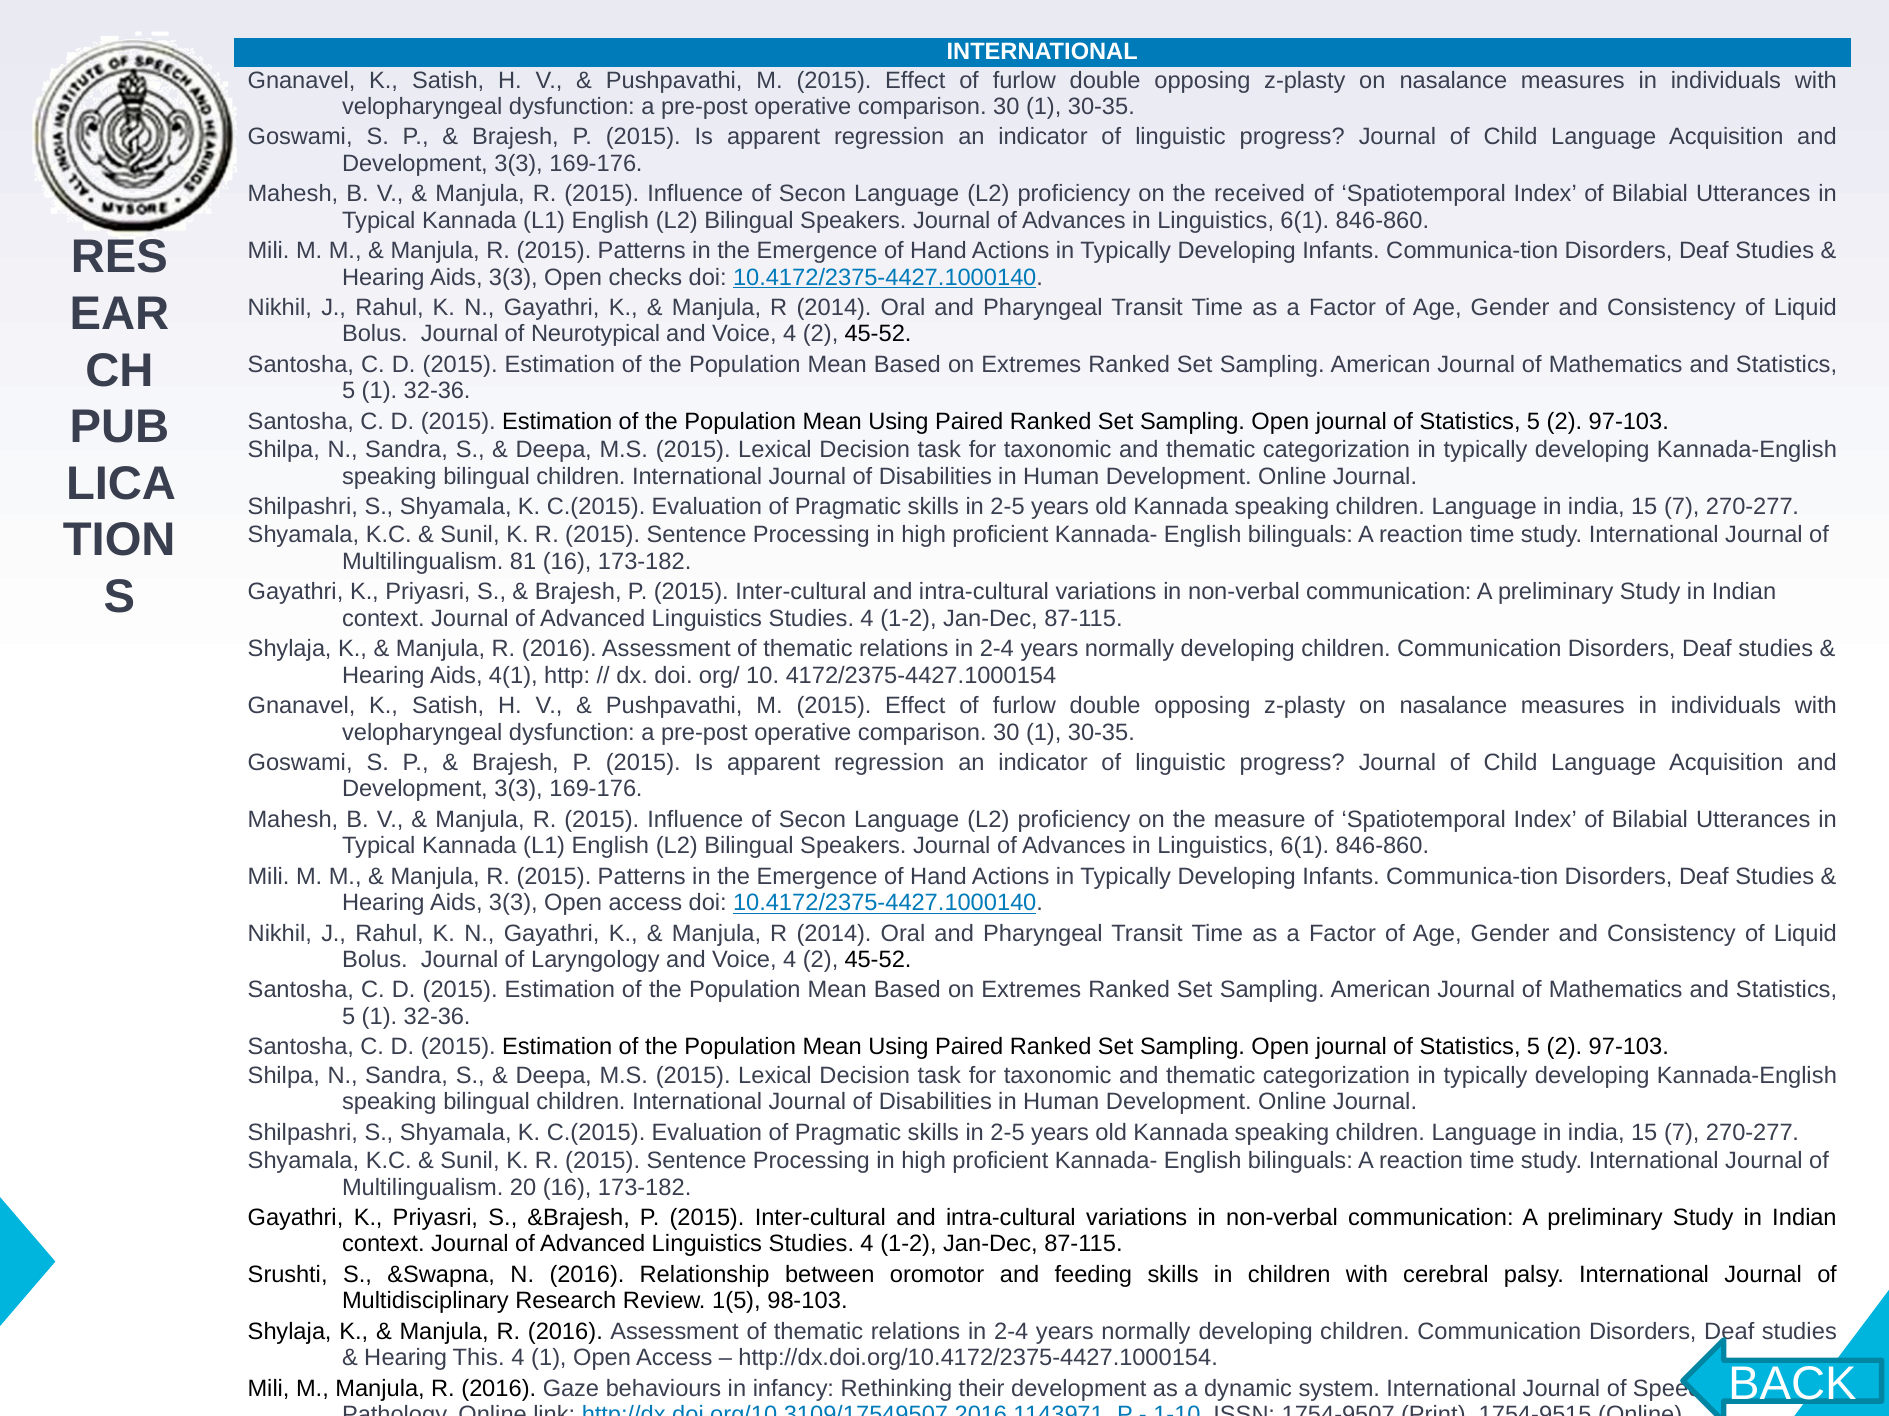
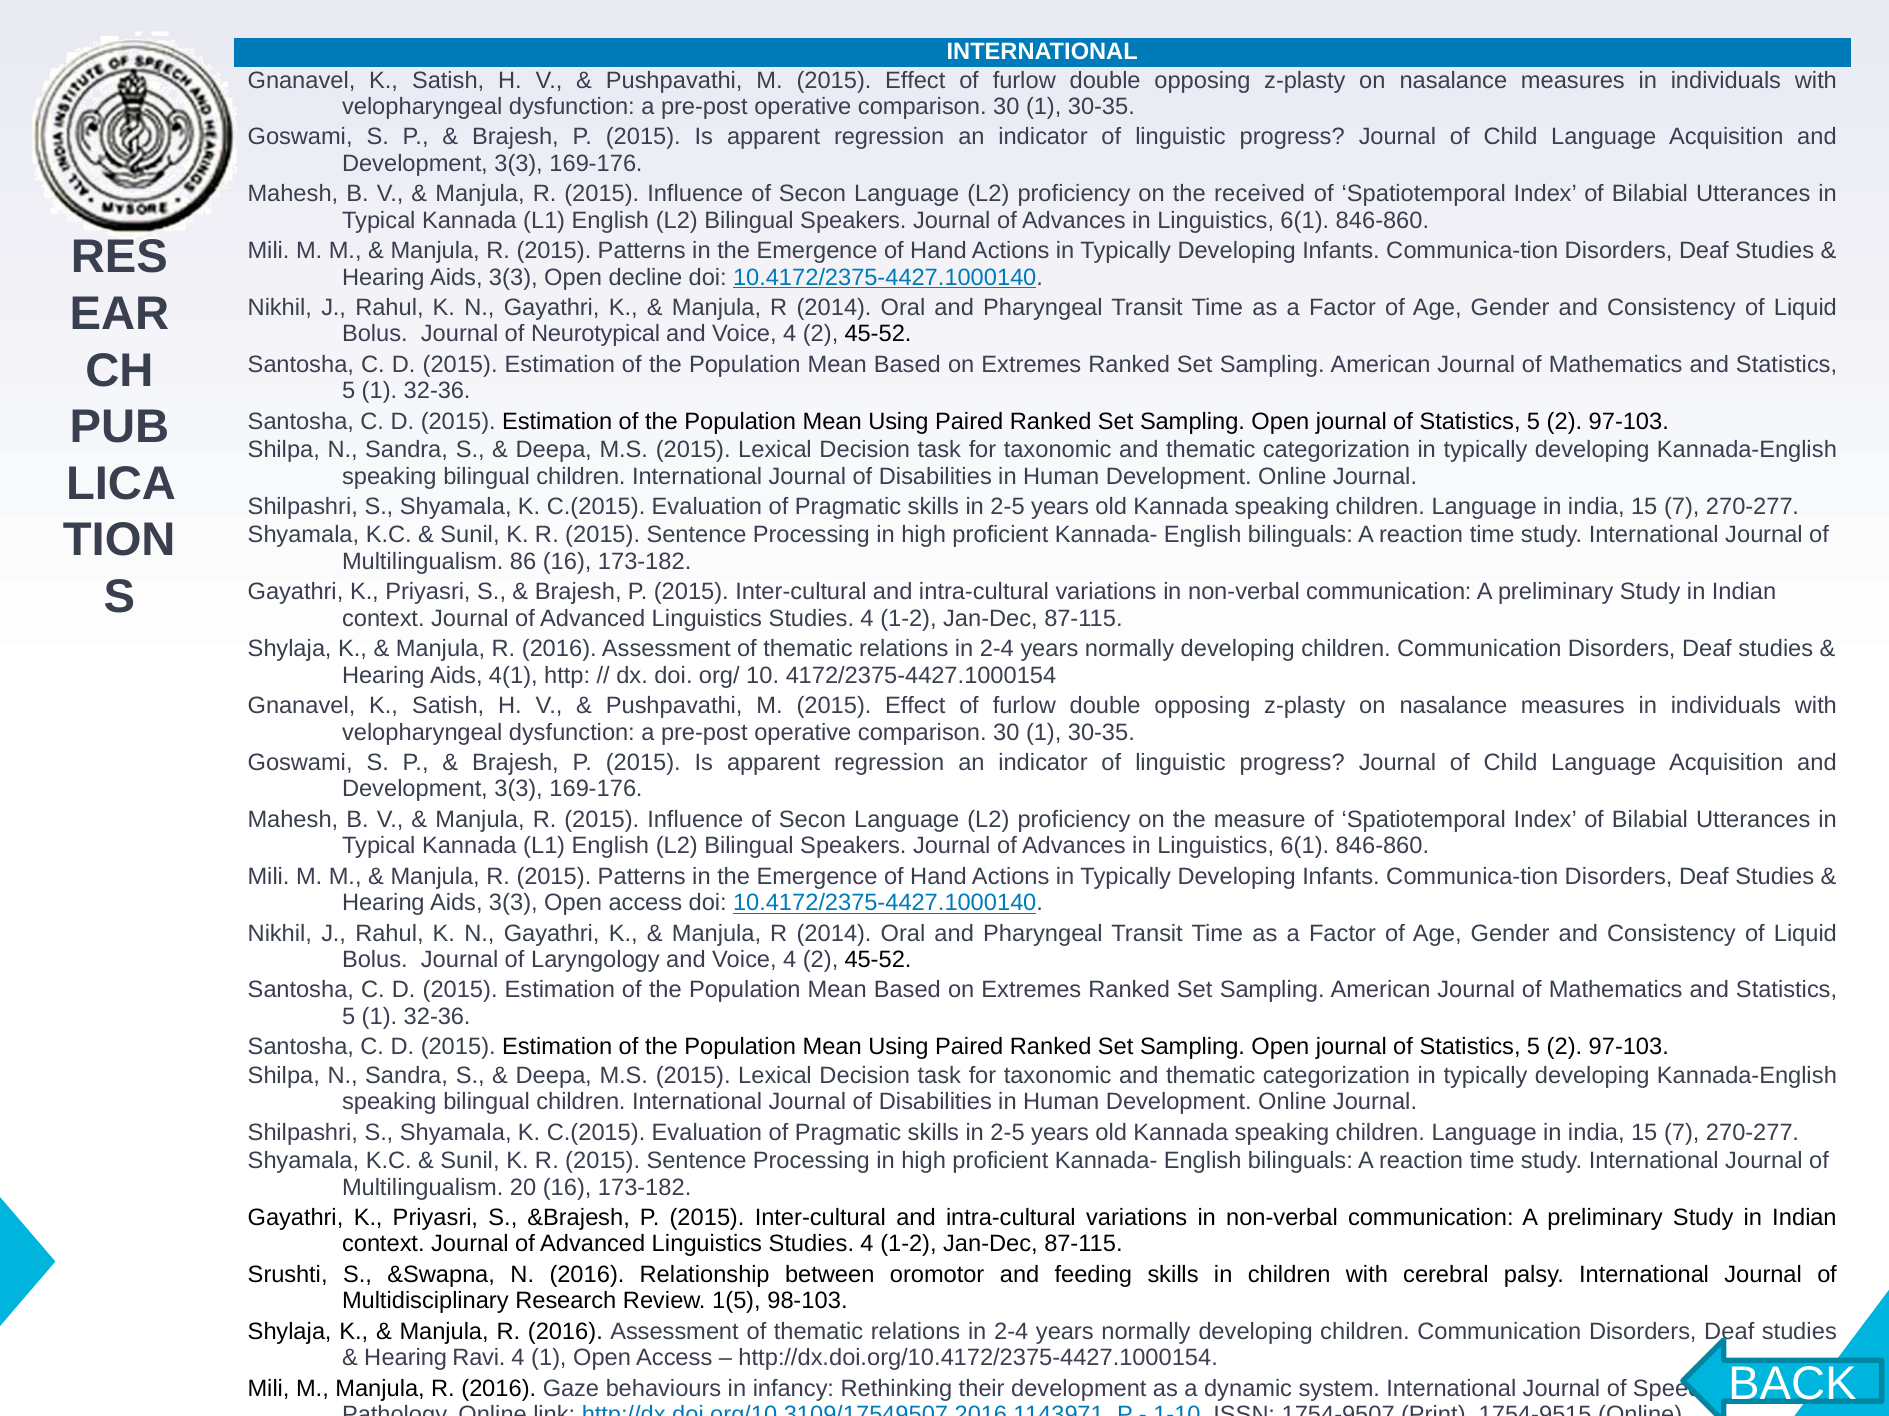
checks: checks -> decline (646, 277)
81: 81 -> 86 (523, 562)
This: This -> Ravi (479, 1359)
